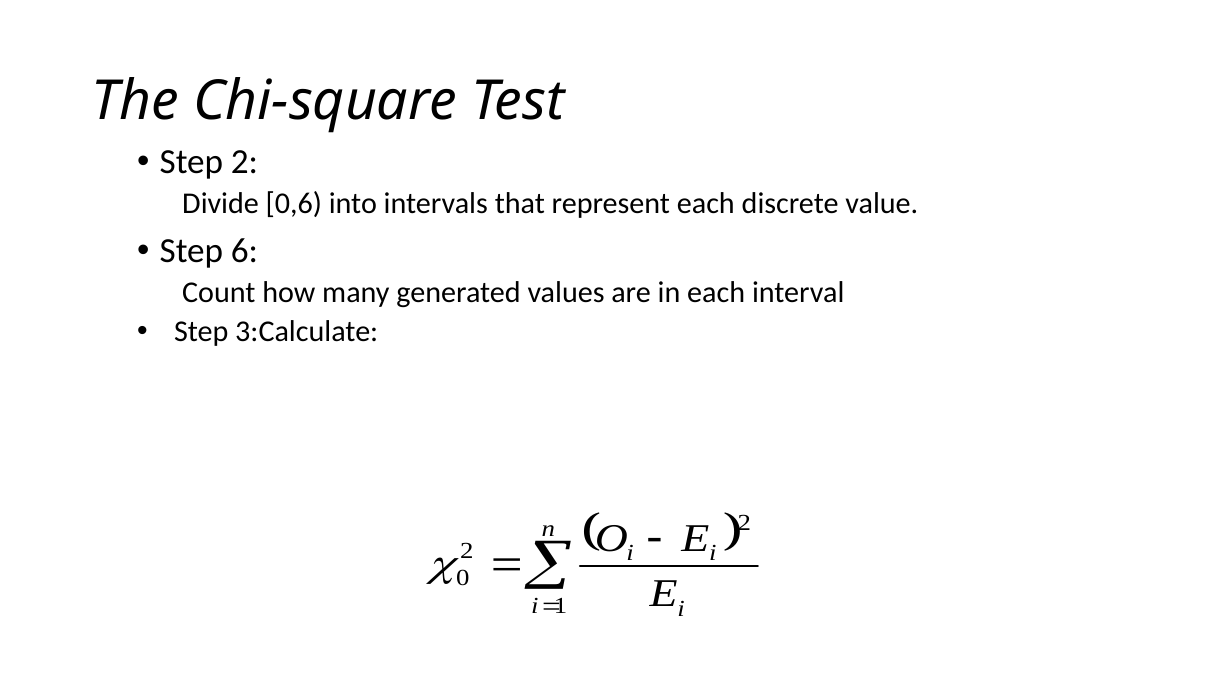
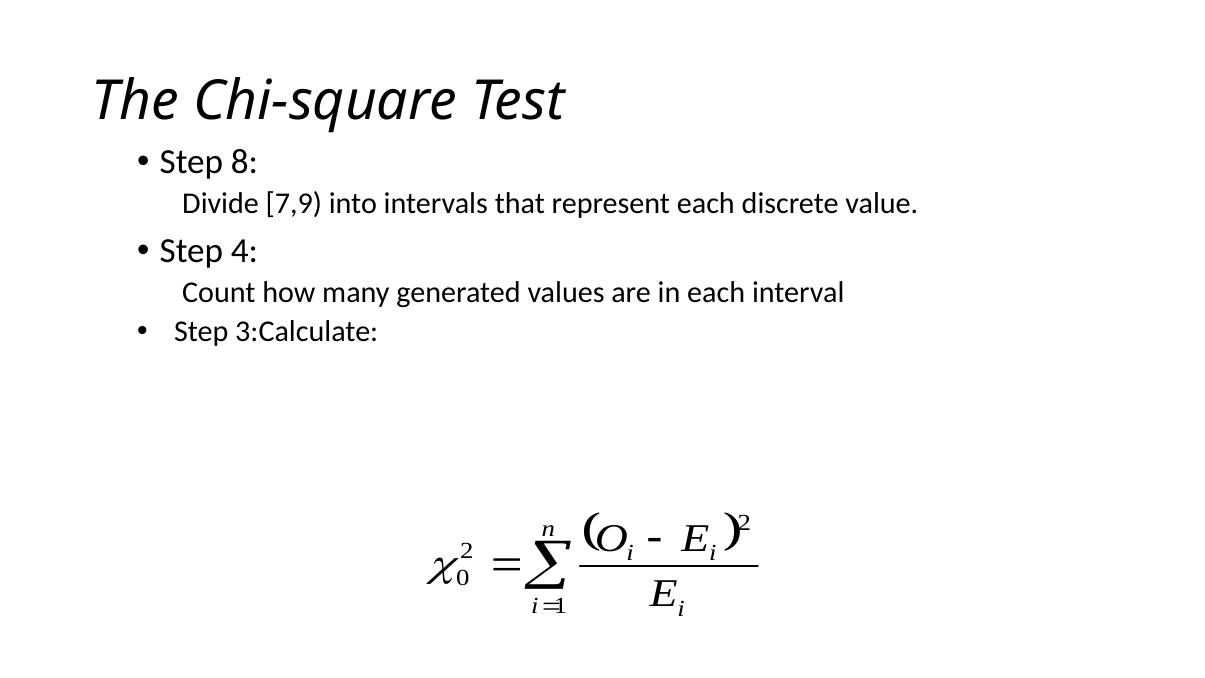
Step 2: 2 -> 8 (244, 162)
0,6: 0,6 -> 7,9 (294, 204)
6: 6 -> 4 (244, 251)
